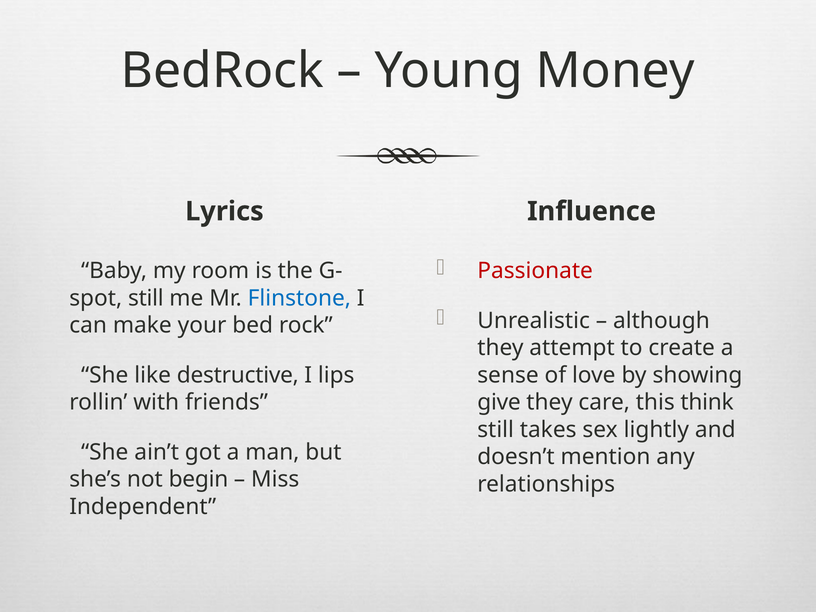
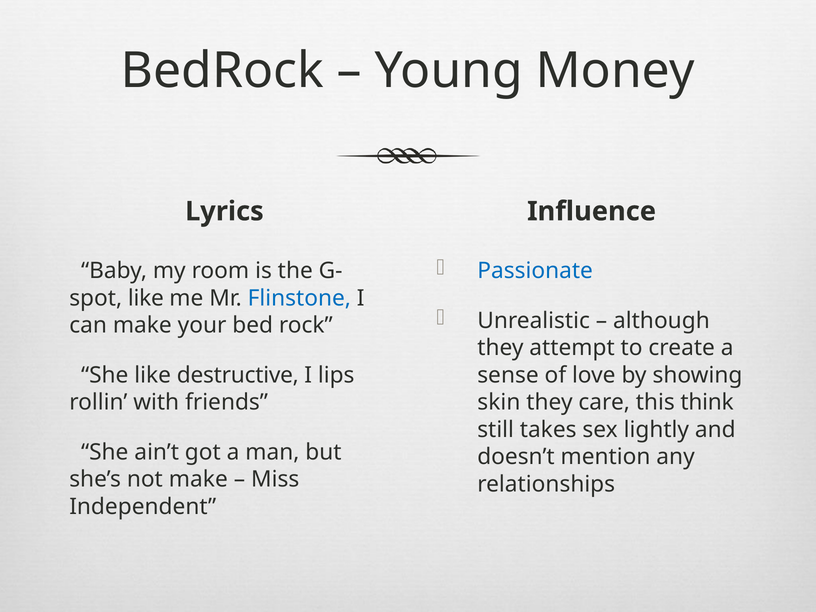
Passionate colour: red -> blue (535, 271)
still: still -> like (146, 298)
give: give -> skin (499, 402)
not begin: begin -> make (198, 480)
